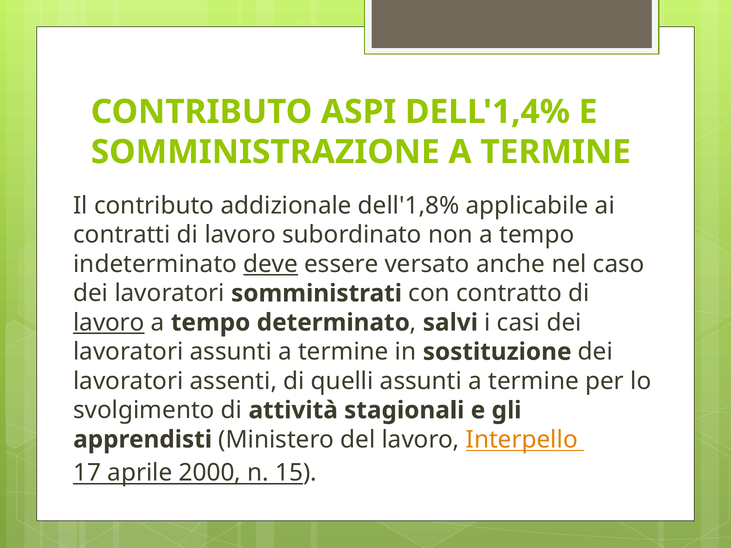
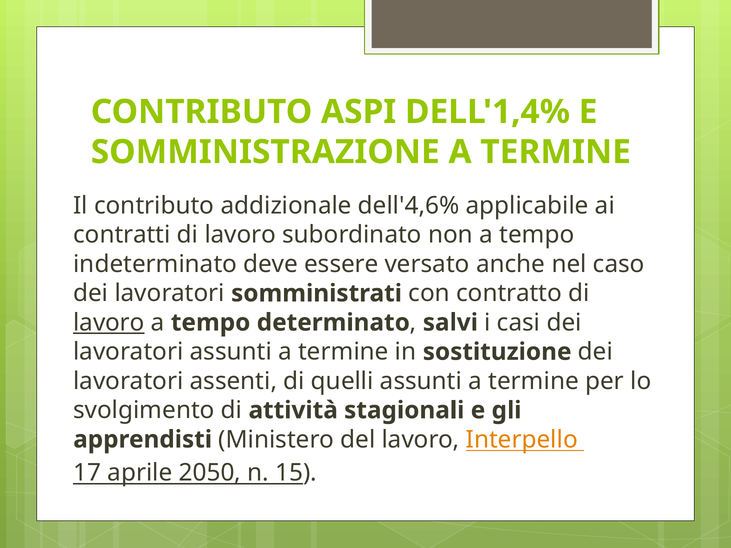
dell'1,8%: dell'1,8% -> dell'4,6% (409, 206)
deve underline: present -> none (271, 264)
2000: 2000 -> 2050 (210, 473)
